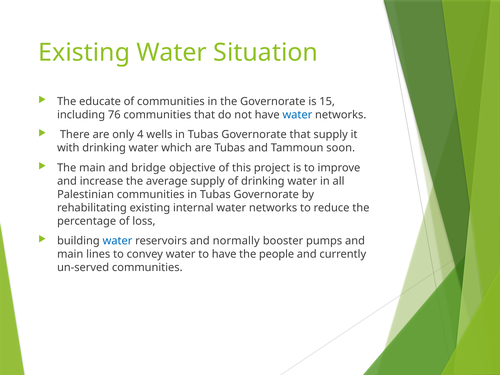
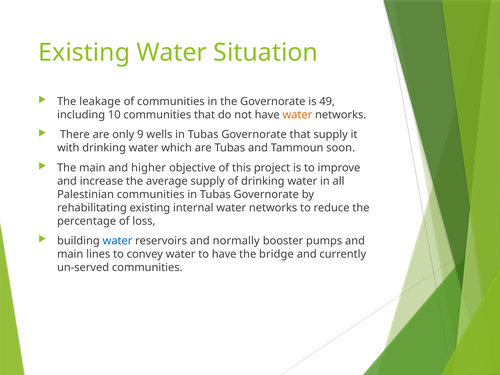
educate: educate -> leakage (100, 102)
15: 15 -> 49 (327, 102)
76: 76 -> 10 (114, 115)
water colour: blue -> orange (297, 115)
4: 4 -> 9 (140, 135)
bridge: bridge -> higher (149, 168)
people: people -> bridge (276, 254)
